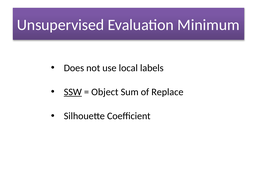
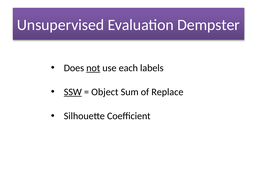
Minimum: Minimum -> Dempster (209, 25)
not underline: none -> present (93, 68)
local: local -> each (128, 68)
